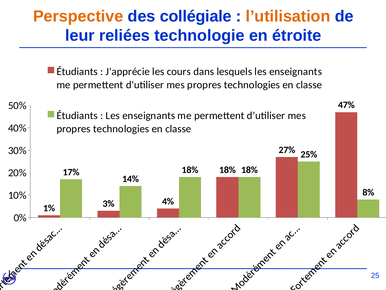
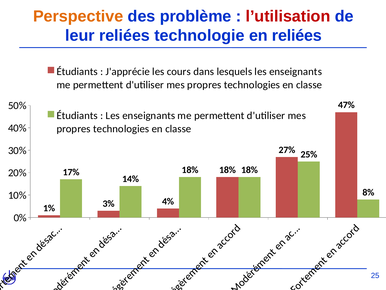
collégiale: collégiale -> problème (196, 16)
l’utilisation colour: orange -> red (288, 16)
en étroite: étroite -> reliées (297, 35)
